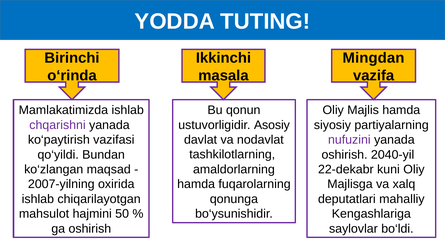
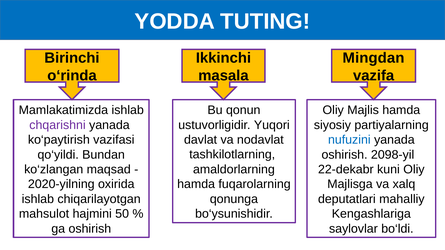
Asosiy: Asosiy -> Yuqori (272, 125)
nufuzini colour: purple -> blue (349, 140)
2040-yil: 2040-yil -> 2098-yil (393, 155)
2007-yilning: 2007-yilning -> 2020-yilning (61, 184)
